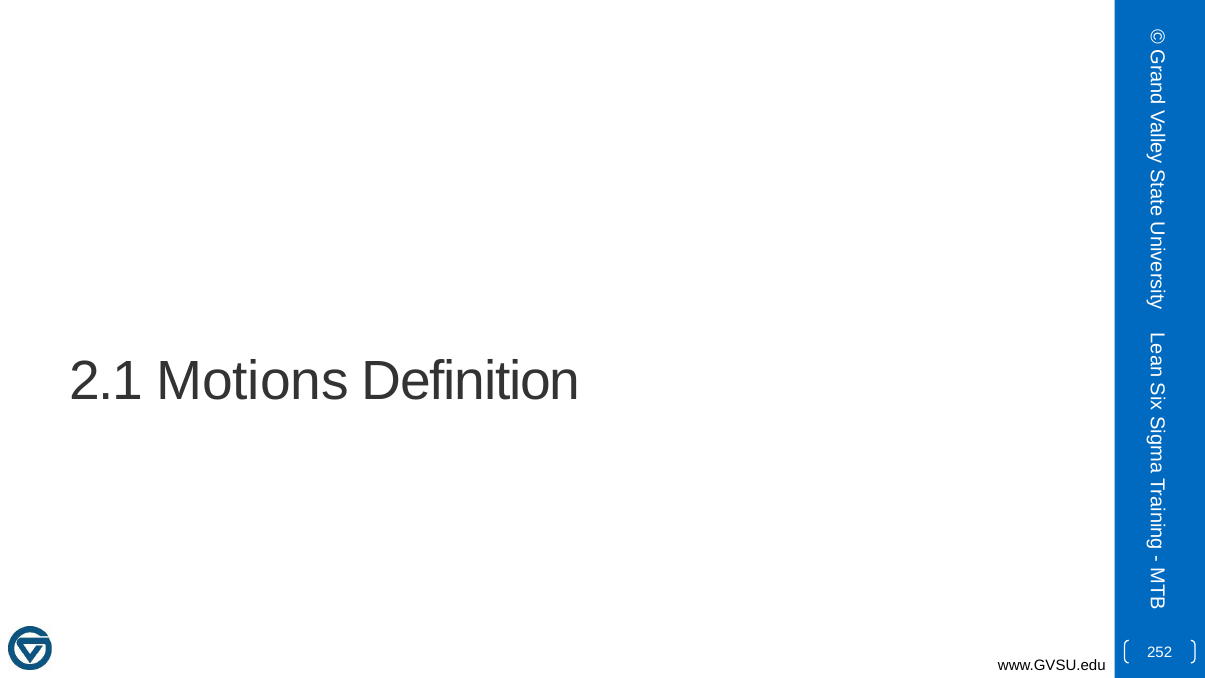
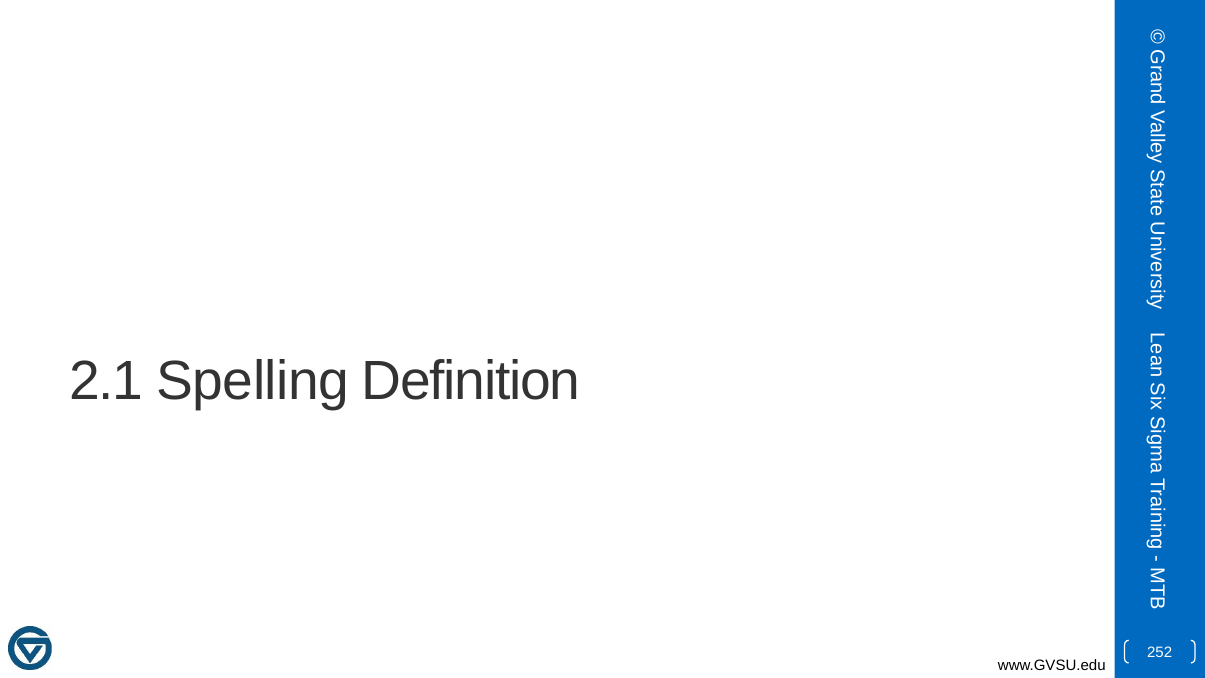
Motions: Motions -> Spelling (253, 381)
